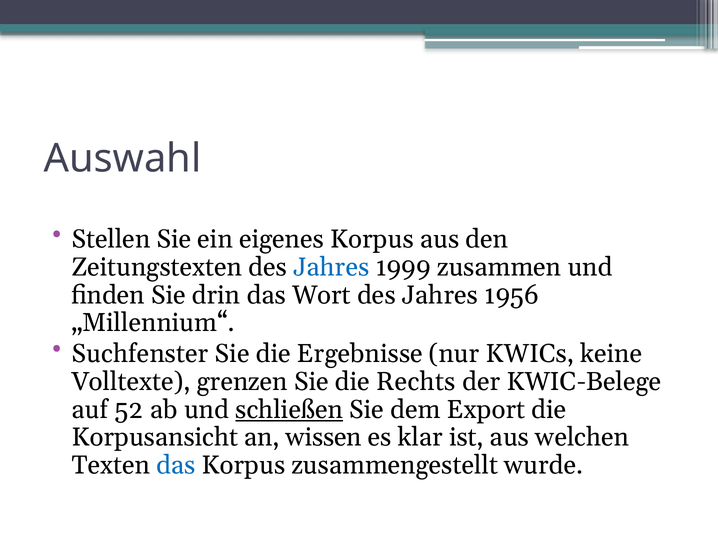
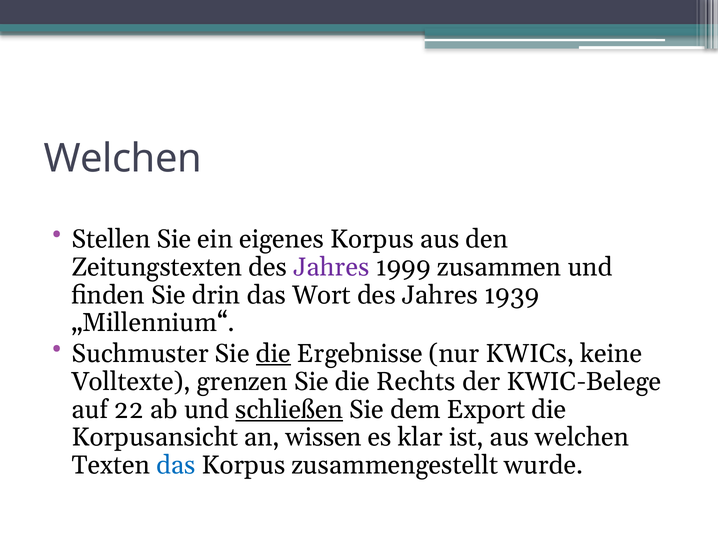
Auswahl: Auswahl -> Welchen (123, 159)
Jahres colour: blue -> purple (331, 267)
1956: 1956 -> 1939 (512, 295)
Suchfenster: Suchfenster -> Suchmuster (140, 354)
die underline: none -> present (273, 354)
52: 52 -> 22 (129, 410)
